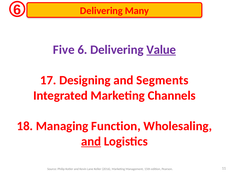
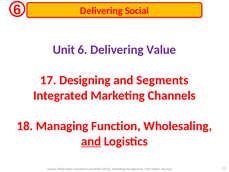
Many: Many -> Social (137, 11)
Five: Five -> Unit (64, 50)
Value underline: present -> none (161, 50)
